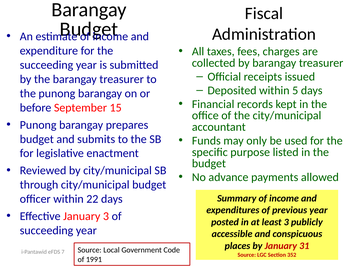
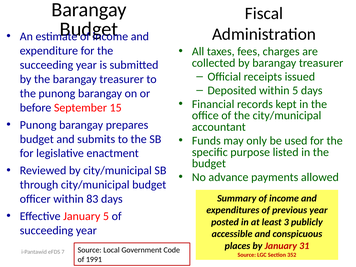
22: 22 -> 83 (92, 199)
January 3: 3 -> 5 (106, 216)
